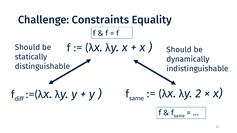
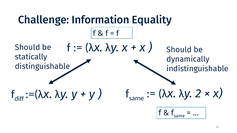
Constraints: Constraints -> Information (100, 20)
